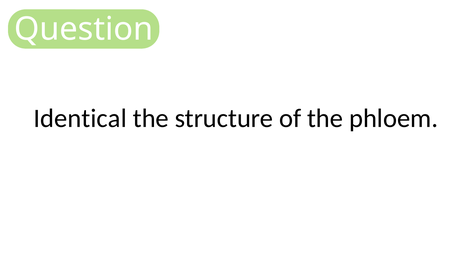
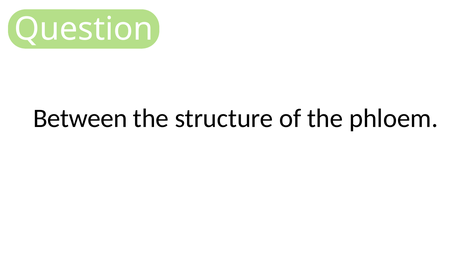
Identical: Identical -> Between (80, 118)
